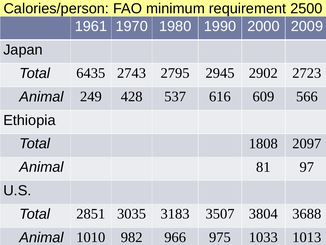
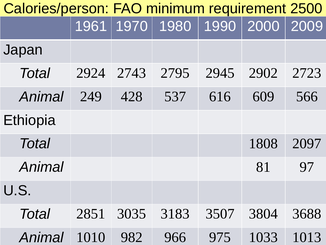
6435: 6435 -> 2924 (91, 73)
